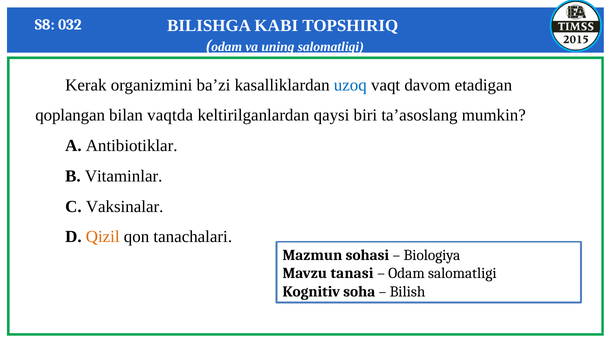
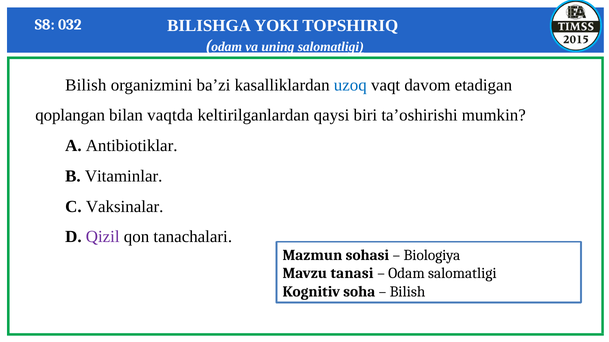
KABI: KABI -> YOKI (276, 26)
Kerak: Kerak -> Bilish (86, 85)
ta’asoslang: ta’asoslang -> ta’oshirishi (419, 116)
Qizil colour: orange -> purple (103, 237)
